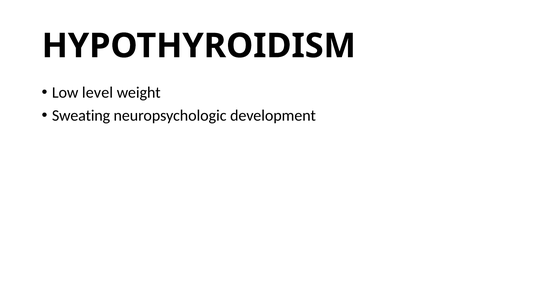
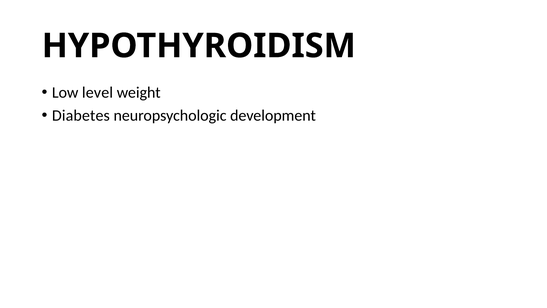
Sweating: Sweating -> Diabetes (81, 115)
